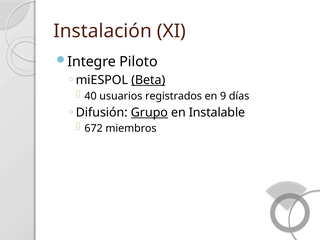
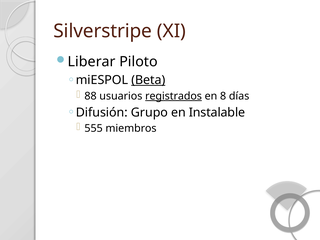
Instalación: Instalación -> Silverstripe (103, 31)
Integre: Integre -> Liberar (92, 62)
40: 40 -> 88 (91, 96)
registrados underline: none -> present (174, 96)
9: 9 -> 8 (223, 96)
Grupo underline: present -> none (149, 112)
672: 672 -> 555 (94, 128)
